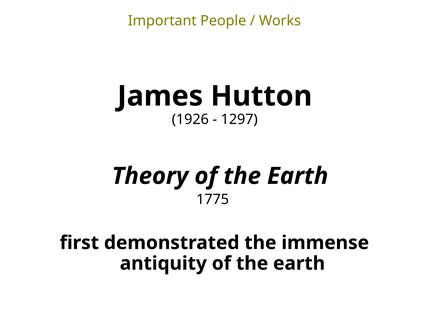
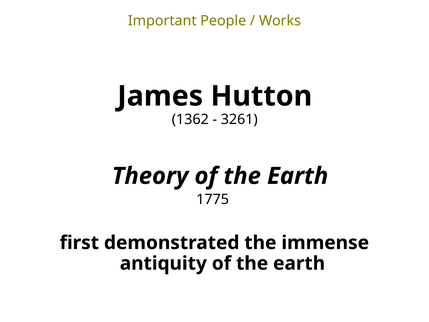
1926: 1926 -> 1362 (190, 119)
1297: 1297 -> 3261 (239, 119)
